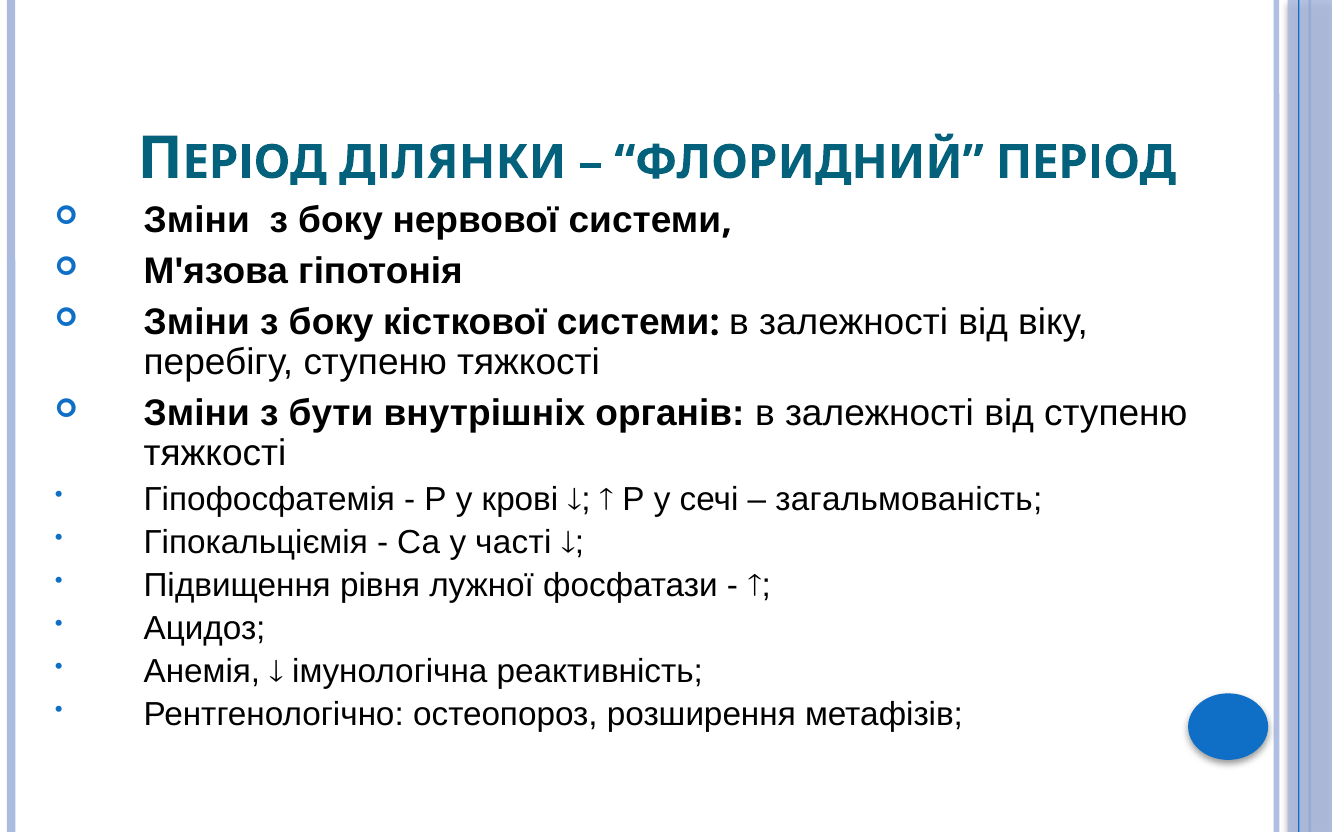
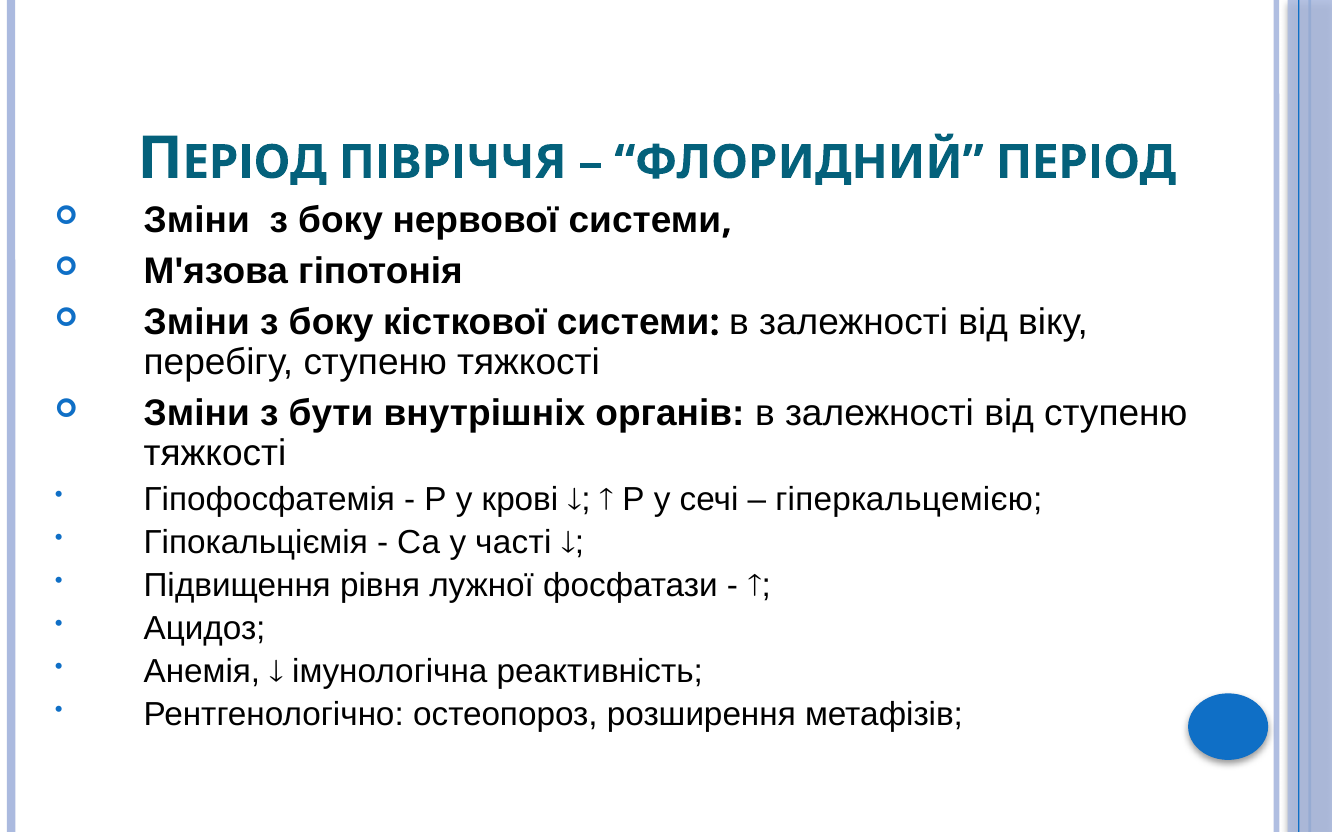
ДІЛЯНКИ: ДІЛЯНКИ -> ПІВРІЧЧЯ (453, 162)
загальмованість: загальмованість -> гіперкальцемією (909, 500)
